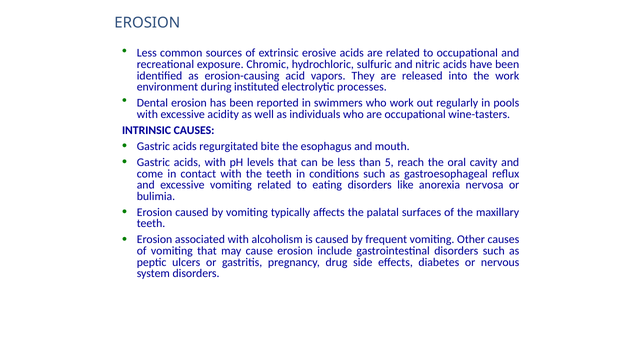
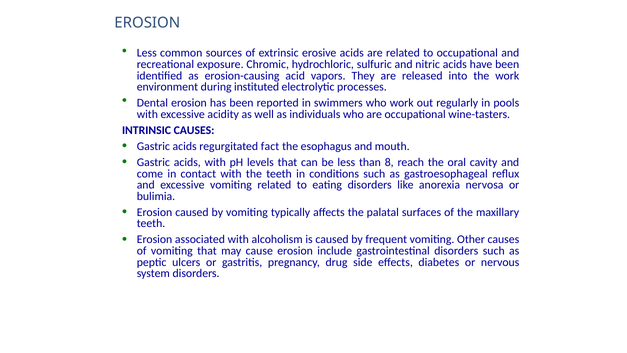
bite: bite -> fact (270, 146)
5: 5 -> 8 (389, 162)
